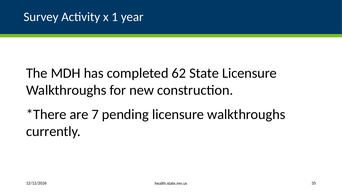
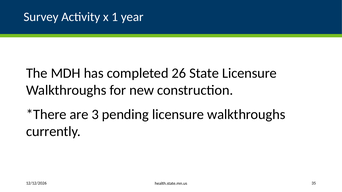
62: 62 -> 26 (179, 73)
7: 7 -> 3 (95, 115)
